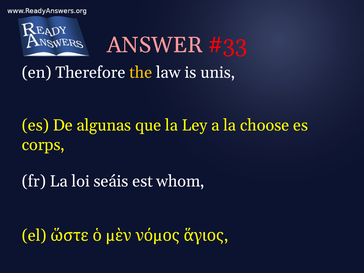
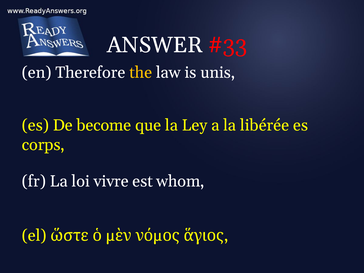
ANSWER colour: pink -> white (155, 45)
algunas: algunas -> become (104, 125)
choose: choose -> libérée (265, 125)
seáis: seáis -> vivre (111, 181)
